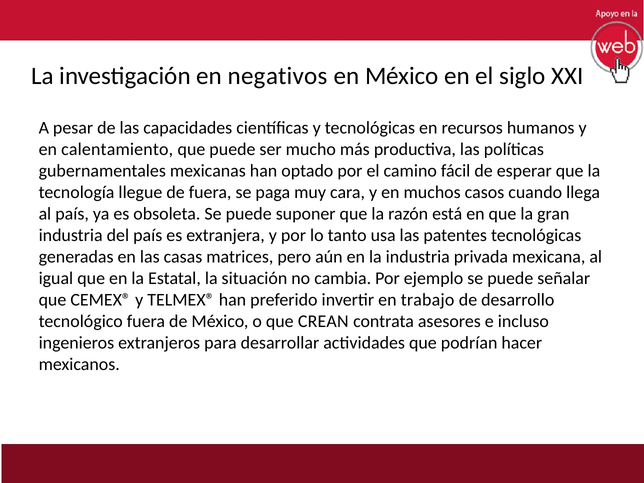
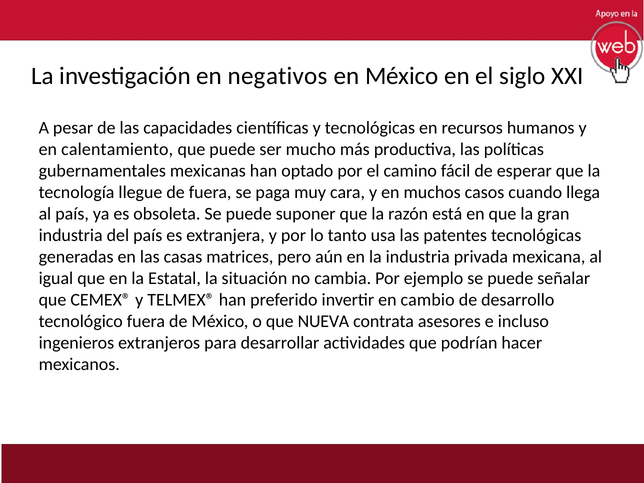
trabajo: trabajo -> cambio (428, 300)
CREAN: CREAN -> NUEVA (323, 321)
